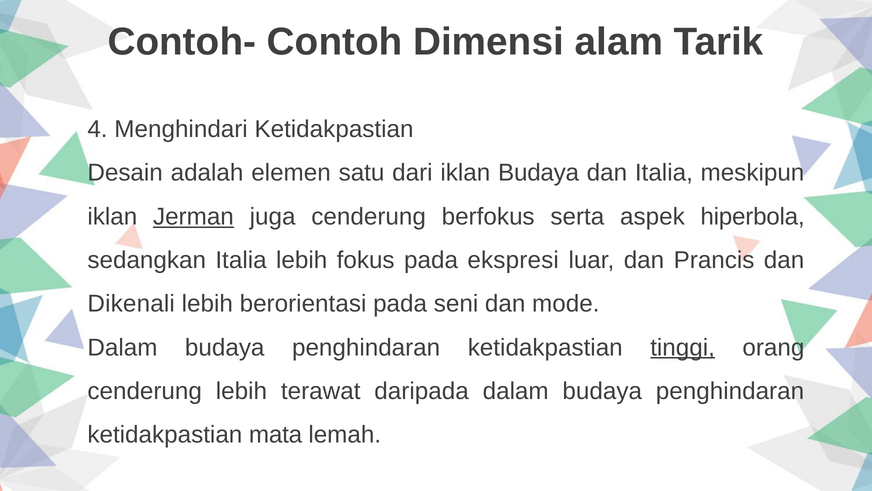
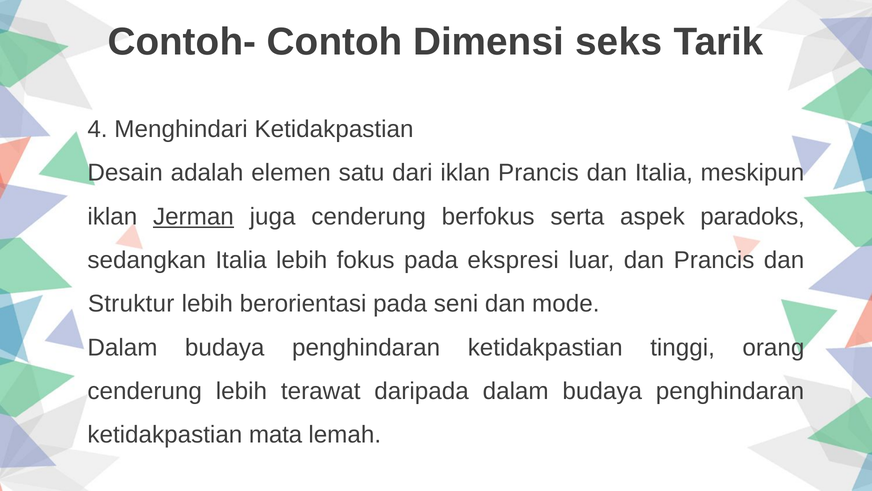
alam: alam -> seks (619, 42)
iklan Budaya: Budaya -> Prancis (538, 173)
hiperbola: hiperbola -> paradoks (753, 216)
Dikenali: Dikenali -> Struktur (131, 304)
tinggi underline: present -> none (683, 347)
